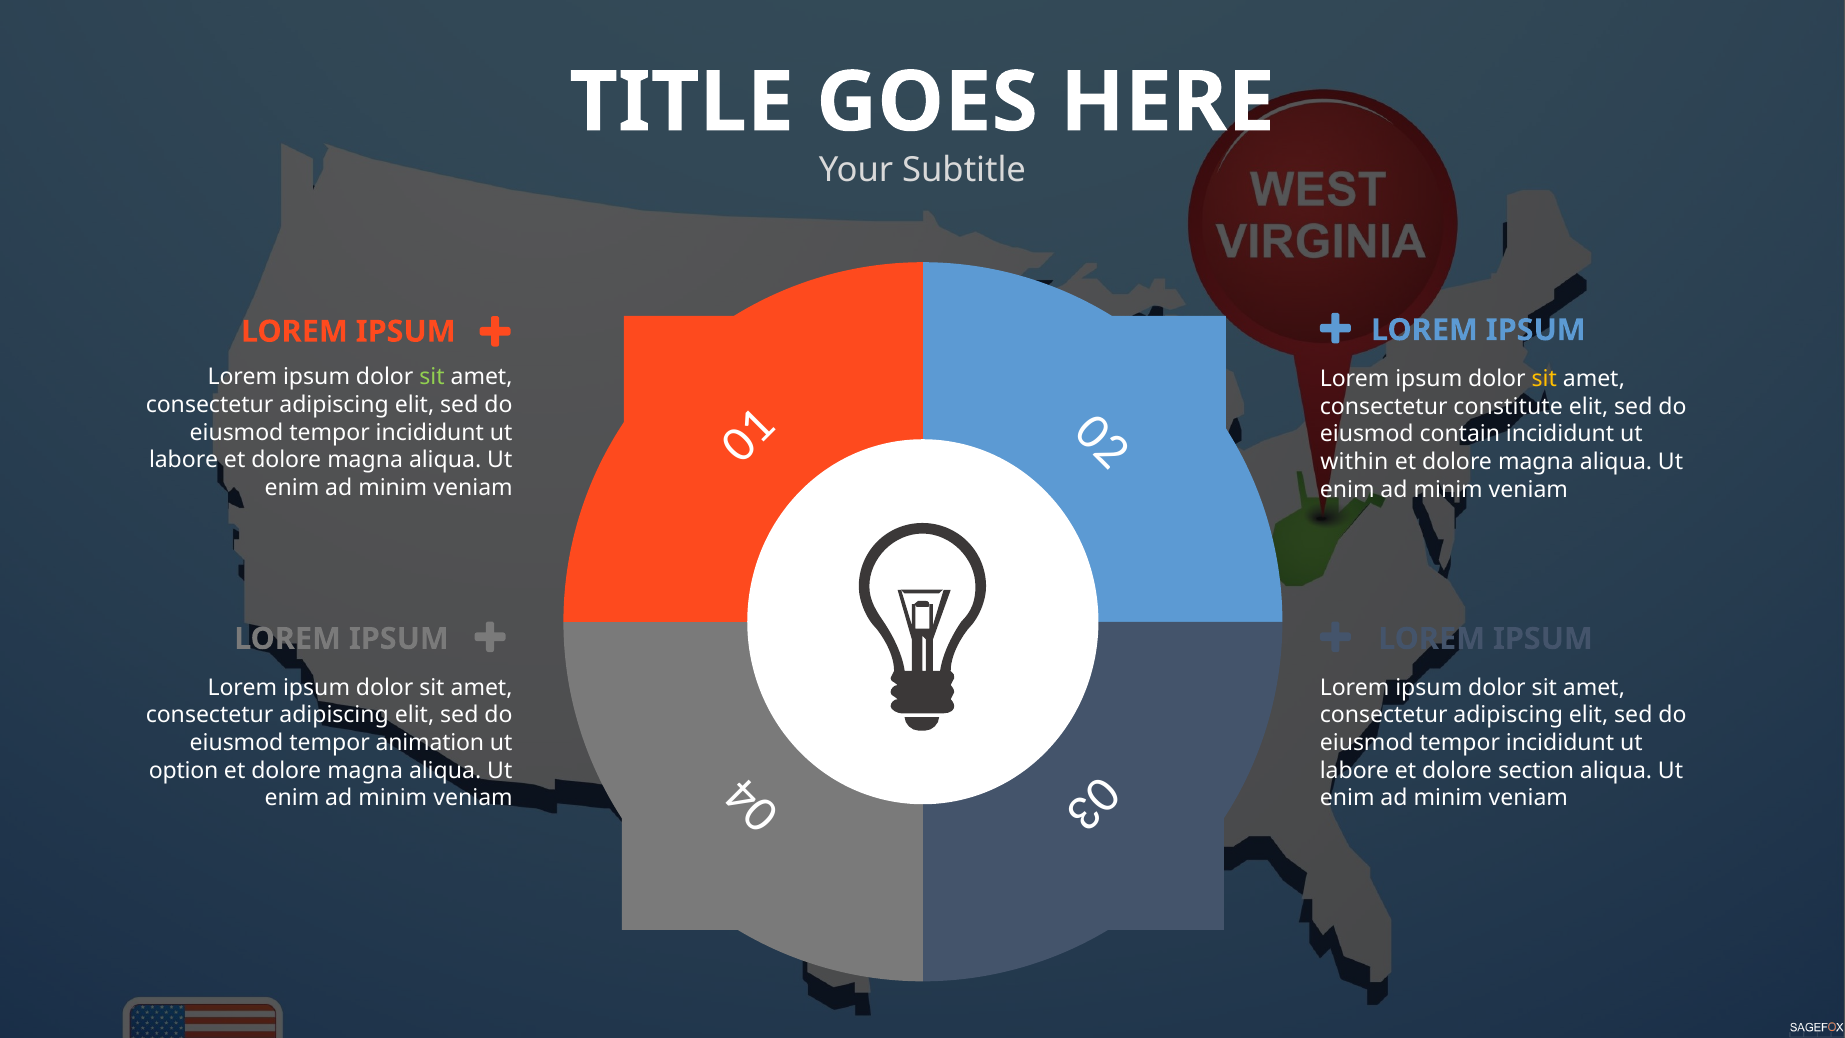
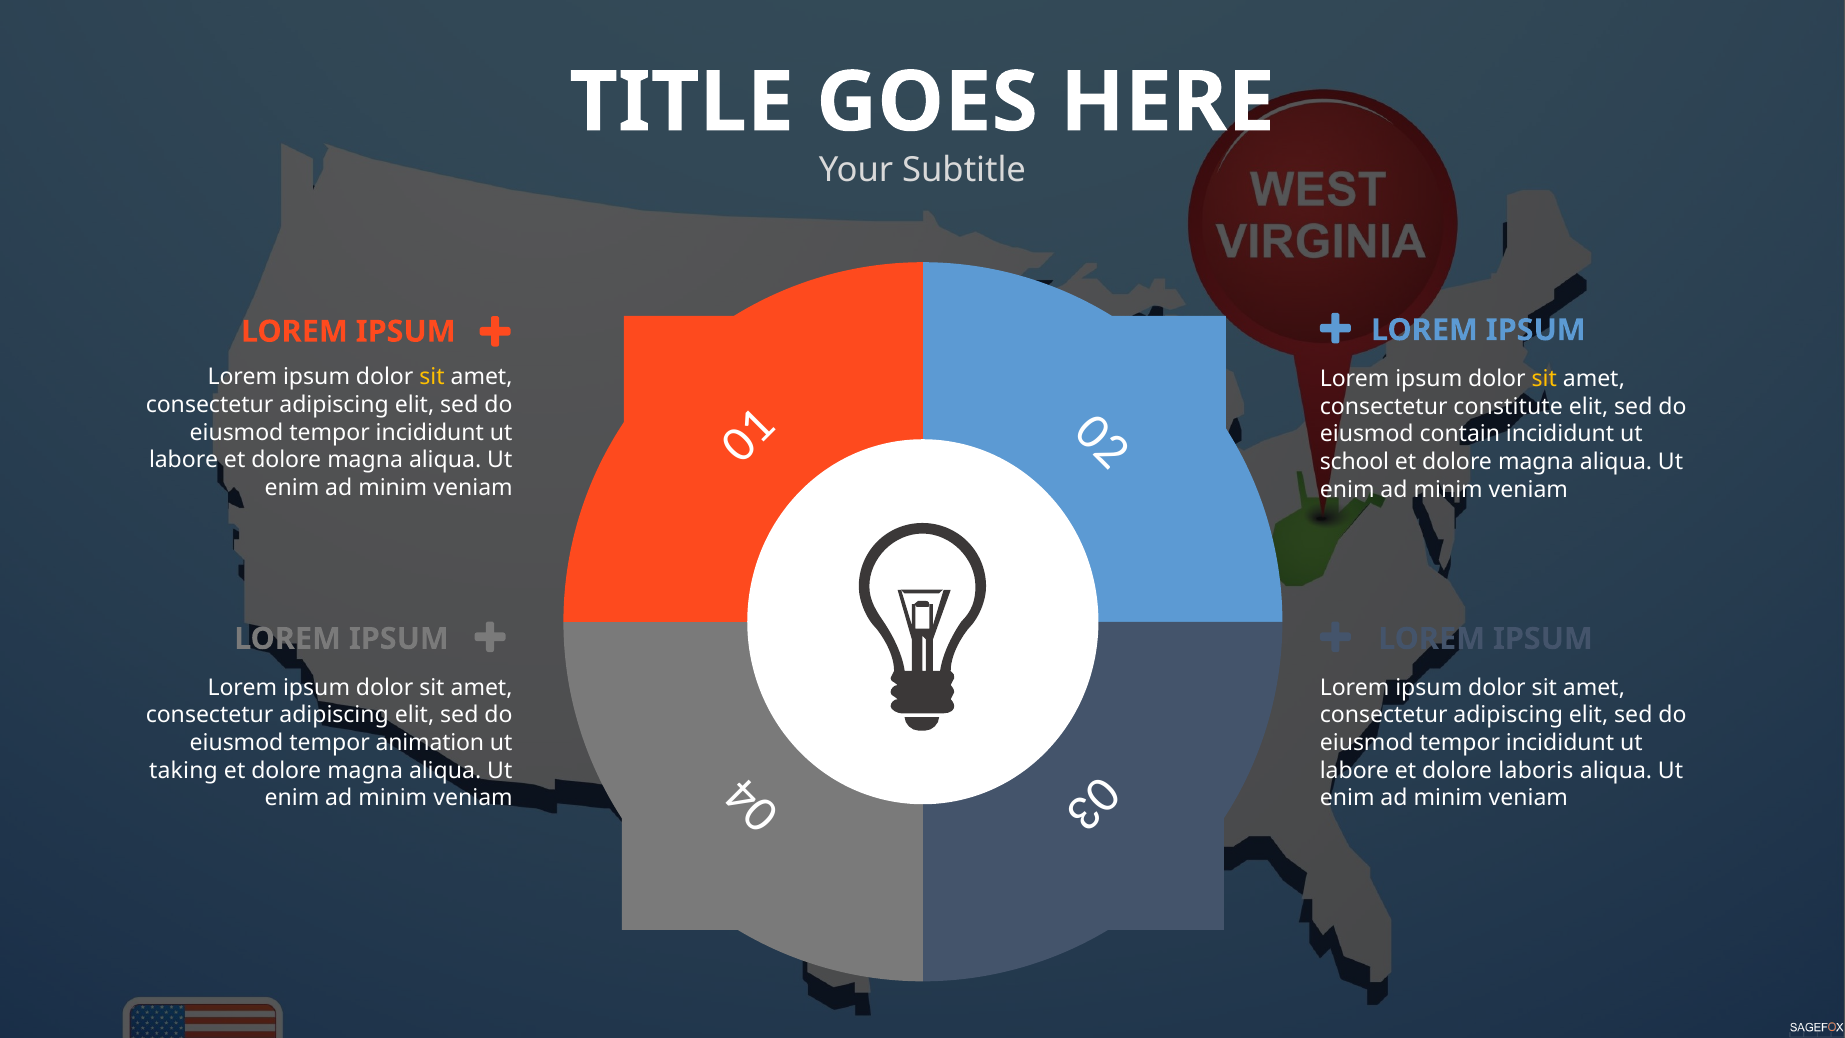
sit colour: light green -> yellow (432, 377)
within: within -> school (1354, 462)
option: option -> taking (183, 771)
section: section -> laboris (1536, 771)
